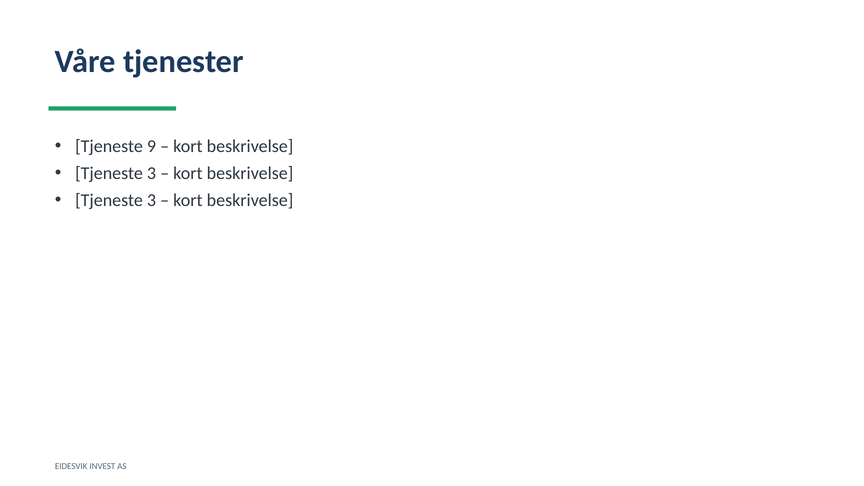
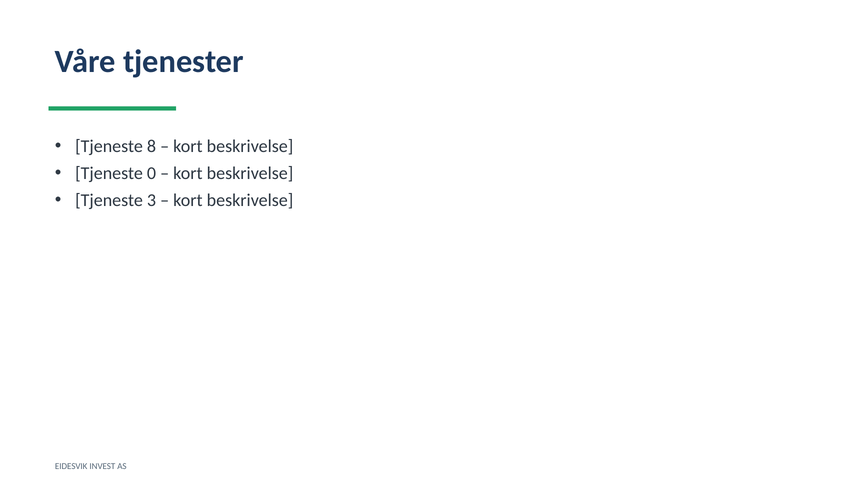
9: 9 -> 8 (151, 146)
3: 3 -> 0 (151, 173)
